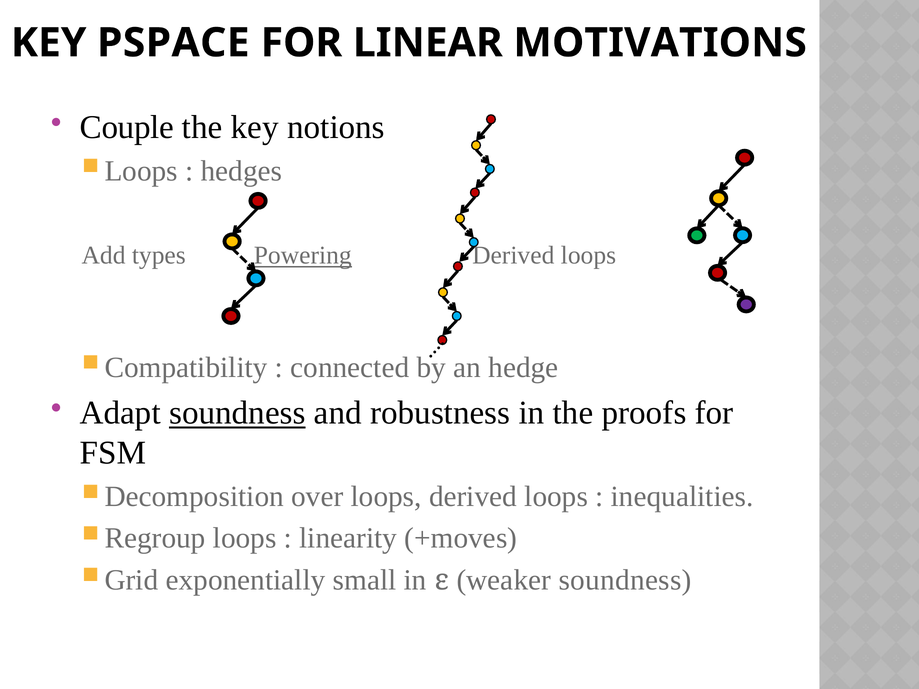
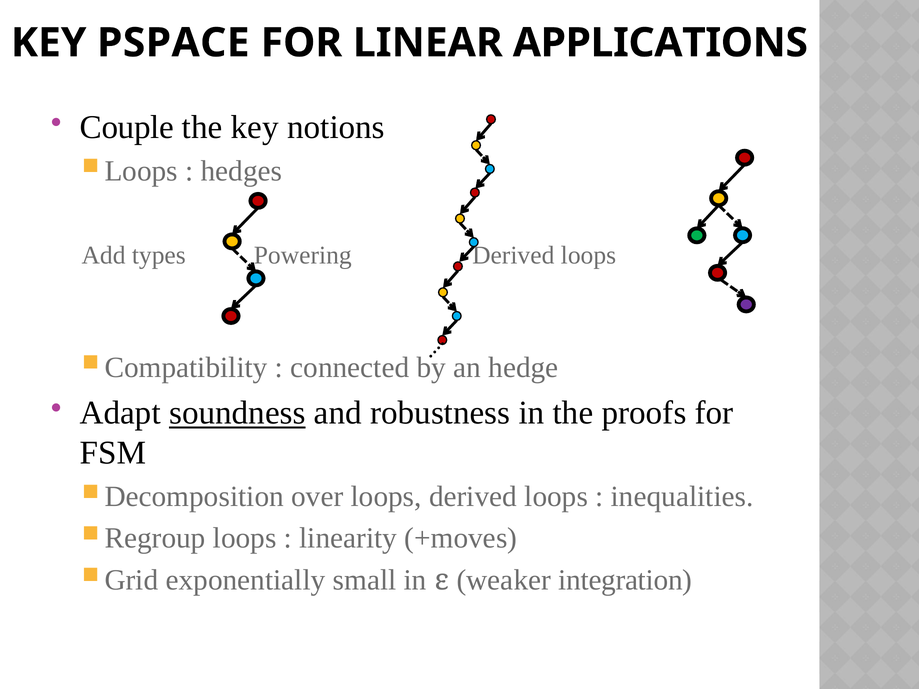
MOTIVATIONS: MOTIVATIONS -> APPLICATIONS (660, 43)
Powering underline: present -> none (303, 256)
weaker soundness: soundness -> integration (625, 580)
